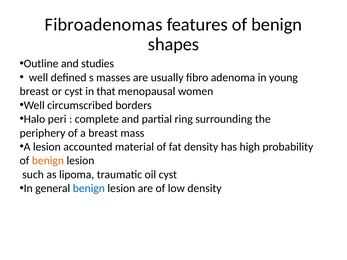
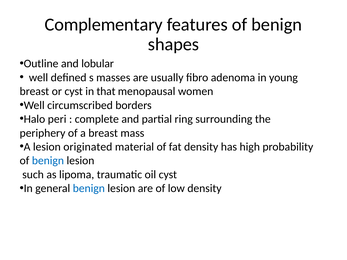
Fibroadenomas: Fibroadenomas -> Complementary (104, 25)
studies: studies -> lobular (98, 64)
accounted: accounted -> originated (88, 147)
benign colour: orange -> blue (48, 161)
